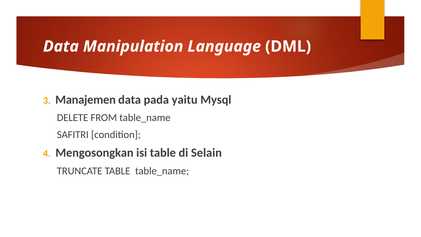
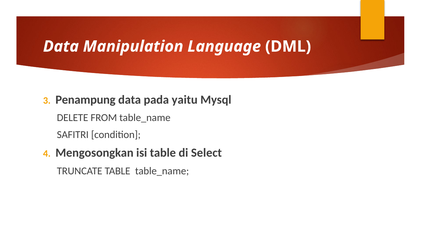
Manajemen: Manajemen -> Penampung (86, 100)
Selain: Selain -> Select (206, 153)
